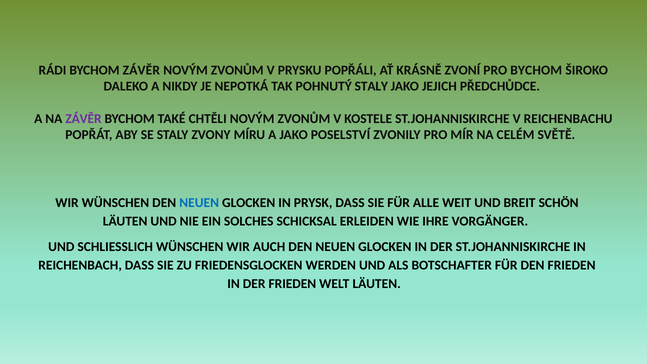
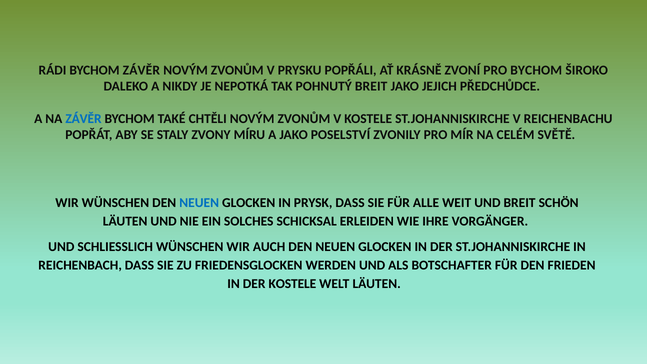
POHNUTÝ STALY: STALY -> BREIT (371, 86)
ZÁVĚR colour: purple -> blue (83, 119)
DER FRIEDEN: FRIEDEN -> KOSTELE (292, 284)
